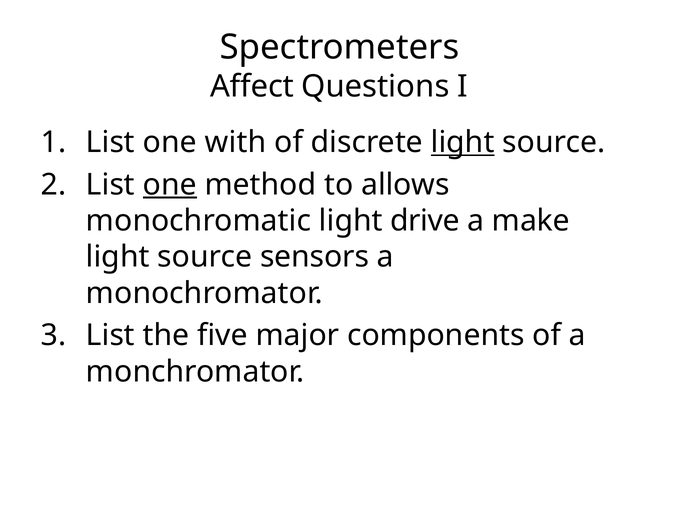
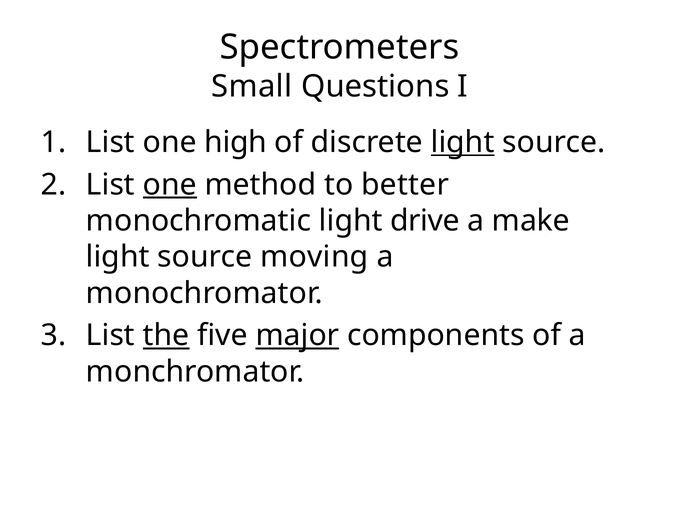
Affect: Affect -> Small (252, 86)
with: with -> high (236, 142)
allows: allows -> better (405, 185)
sensors: sensors -> moving (314, 257)
the underline: none -> present (166, 336)
major underline: none -> present (297, 336)
